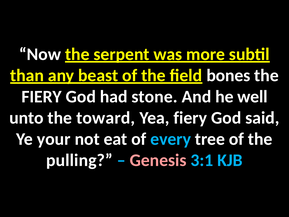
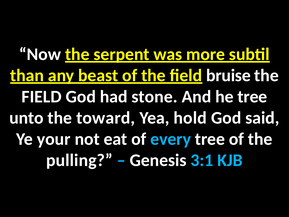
bones: bones -> bruise (228, 75)
FIERY: FIERY -> FIELD (42, 97)
he well: well -> tree (252, 97)
Yea fiery: fiery -> hold (190, 118)
Genesis colour: pink -> white (158, 160)
